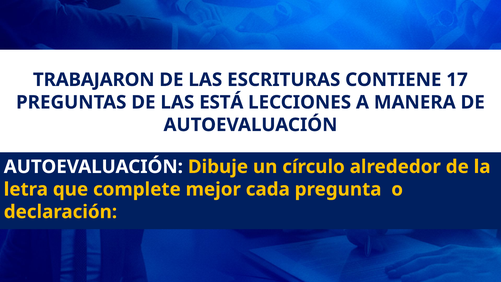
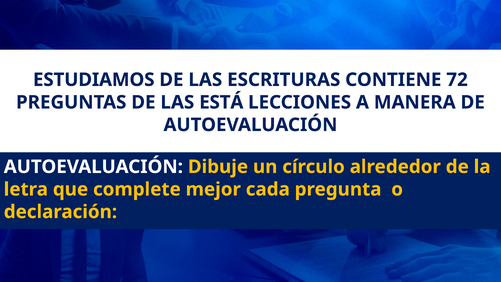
TRABAJARON: TRABAJARON -> ESTUDIAMOS (94, 80)
17: 17 -> 72 (457, 80)
